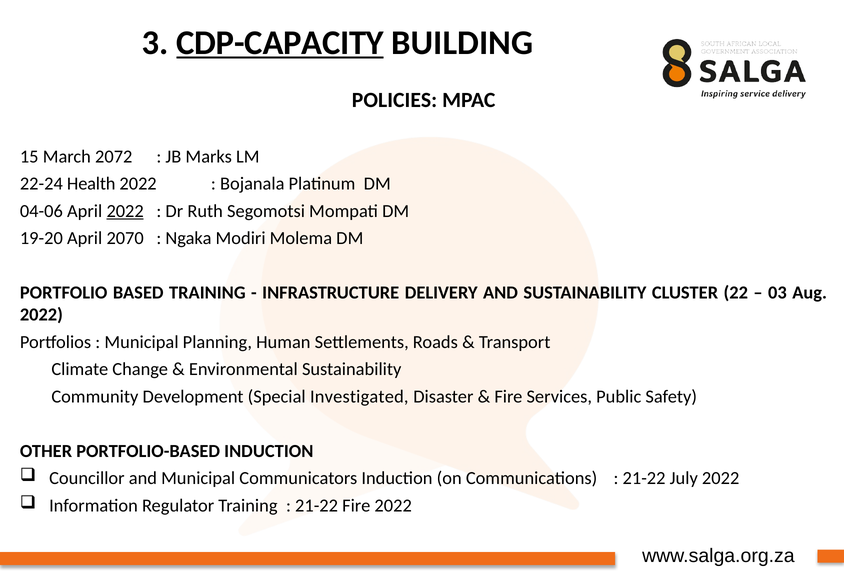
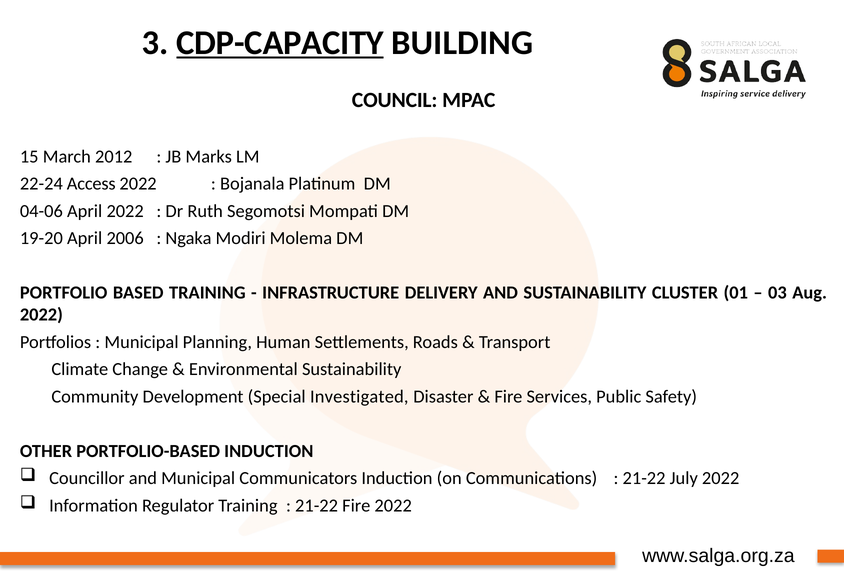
POLICIES: POLICIES -> COUNCIL (395, 100)
2072: 2072 -> 2012 (114, 157)
Health: Health -> Access (91, 184)
2022 underline: present -> none (125, 211)
2070: 2070 -> 2006 (125, 238)
22: 22 -> 01 (736, 293)
